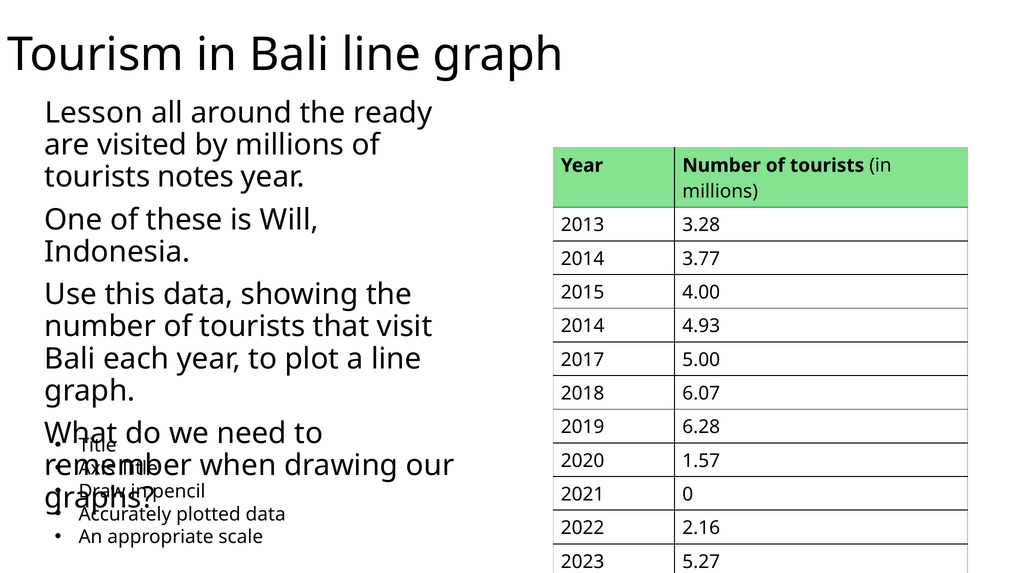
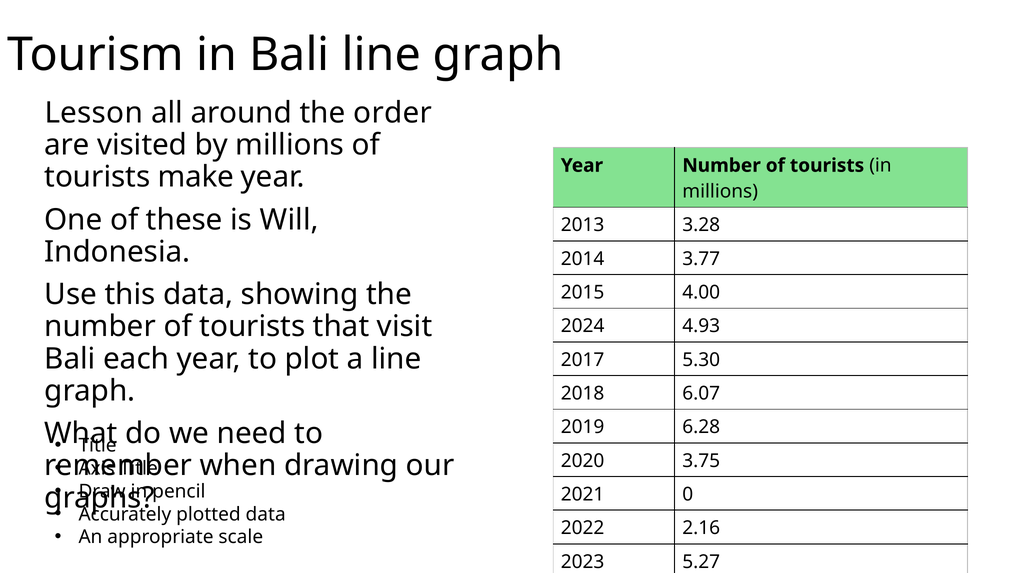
ready: ready -> order (393, 113)
notes: notes -> make (196, 177)
2014: 2014 -> 2024 (583, 326)
5.00: 5.00 -> 5.30 (701, 360)
1.57: 1.57 -> 3.75 (701, 460)
